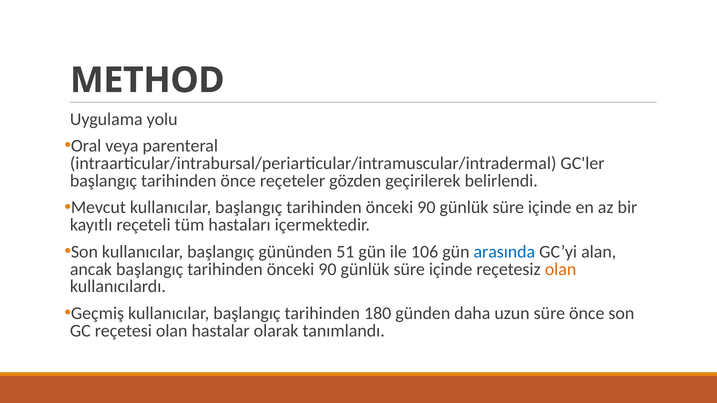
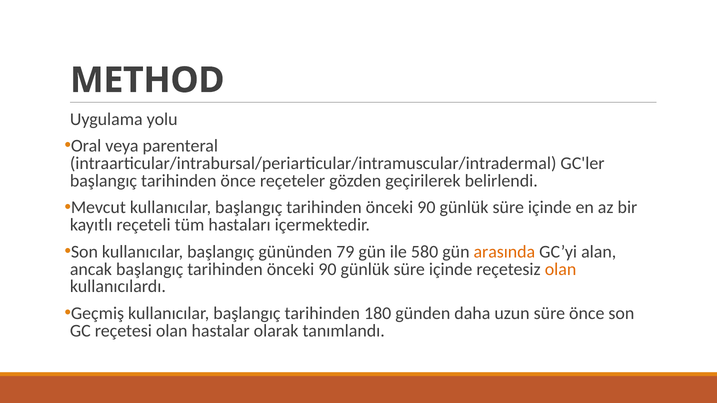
51: 51 -> 79 (345, 252)
106: 106 -> 580 (425, 252)
arasında colour: blue -> orange (504, 252)
